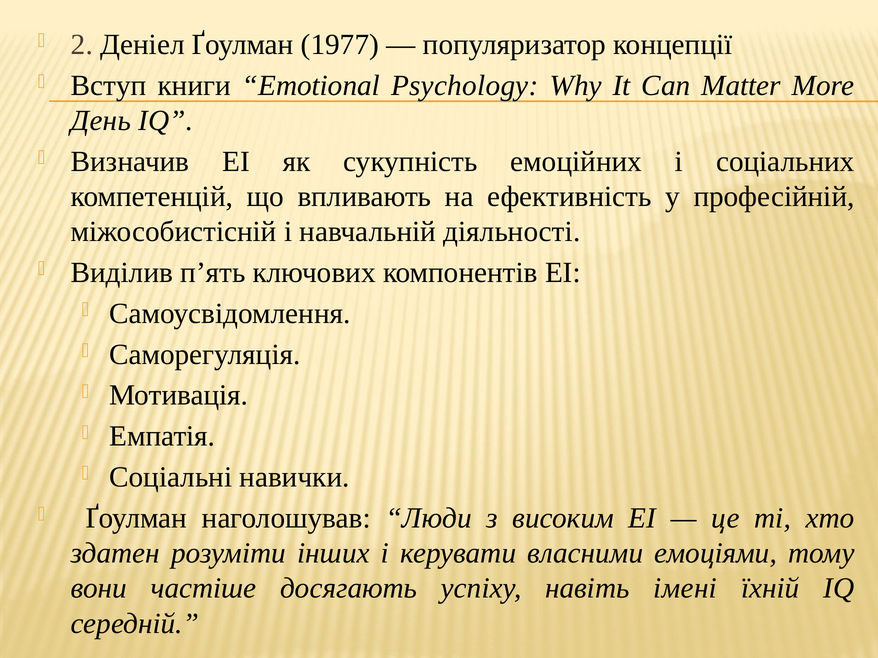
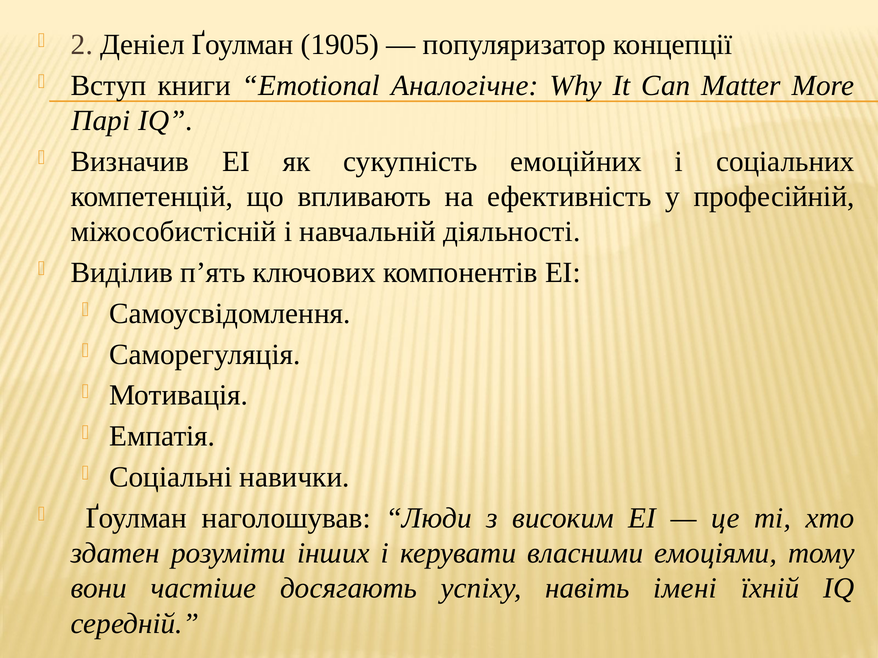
1977: 1977 -> 1905 (340, 45)
Psychology: Psychology -> Аналогічне (465, 85)
День: День -> Парі (101, 121)
